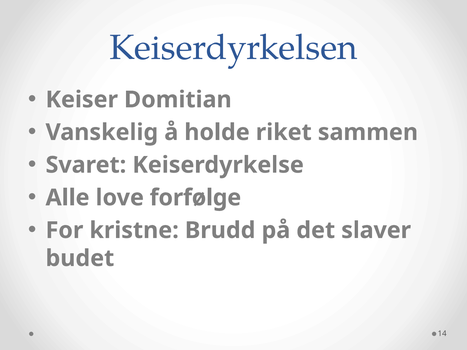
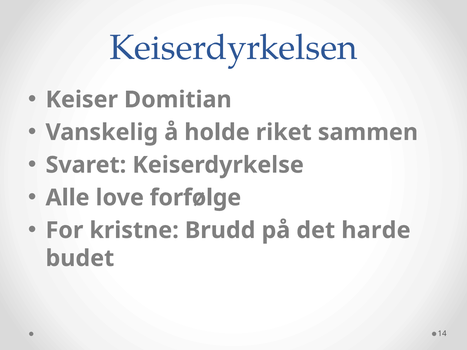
slaver: slaver -> harde (376, 230)
